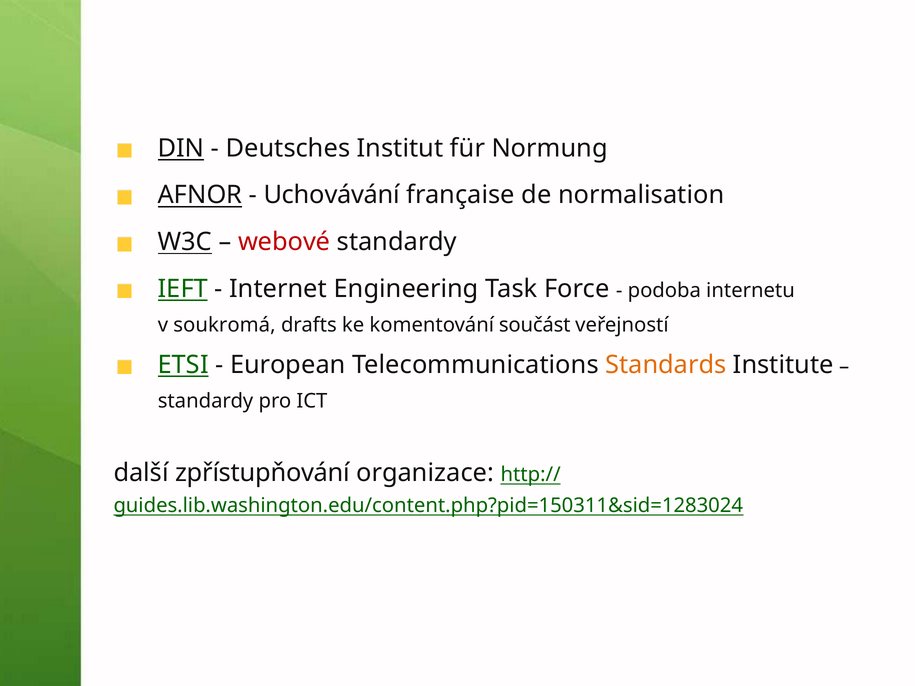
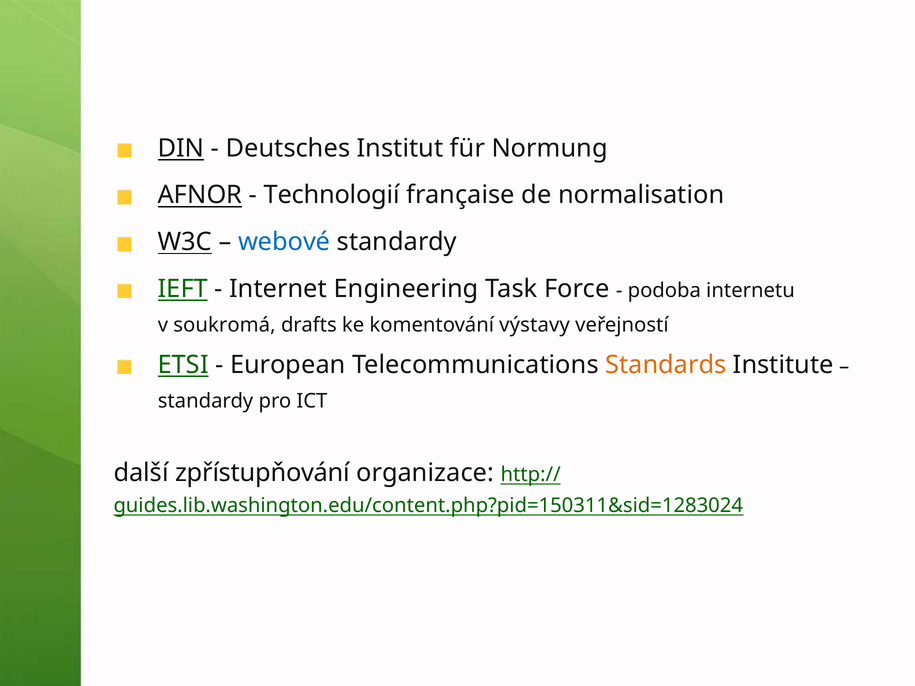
Uchovávání: Uchovávání -> Technologií (332, 195)
webové colour: red -> blue (284, 242)
součást: součást -> výstavy (535, 325)
